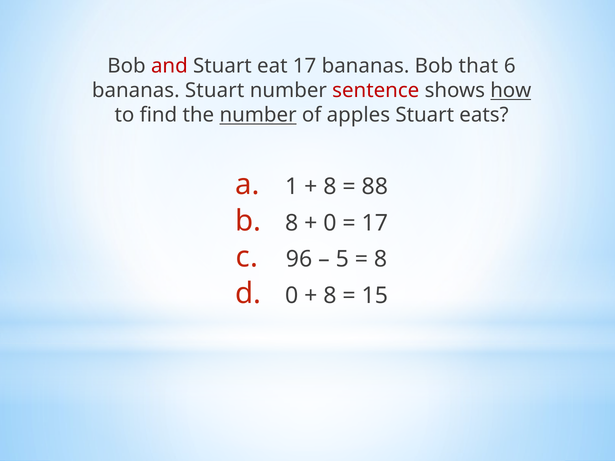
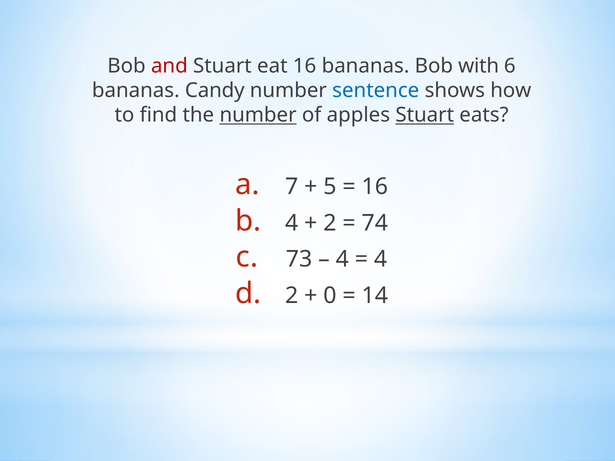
eat 17: 17 -> 16 (305, 66)
that: that -> with (479, 66)
bananas Stuart: Stuart -> Candy (215, 91)
sentence colour: red -> blue (376, 91)
how underline: present -> none (511, 91)
Stuart underline: none -> present (425, 115)
1: 1 -> 7 (292, 187)
8: 8 -> 5 (330, 187)
88: 88 -> 16 (375, 187)
8: 8 -> 4 (292, 223)
0: 0 -> 2 (330, 223)
17: 17 -> 74 (375, 223)
96: 96 -> 73 (299, 259)
5: 5 -> 4 (342, 259)
8: 8 -> 4 (381, 259)
0: 0 -> 2 (292, 296)
8: 8 -> 0 (330, 296)
15: 15 -> 14 (375, 296)
